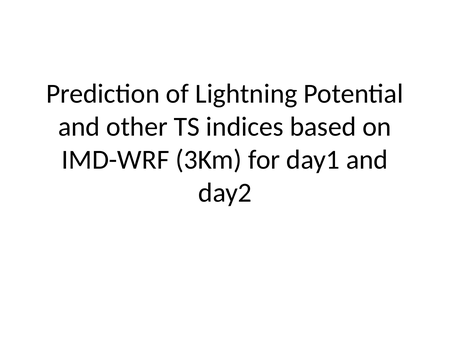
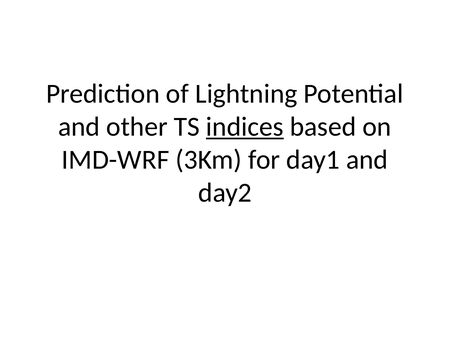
indices underline: none -> present (245, 126)
